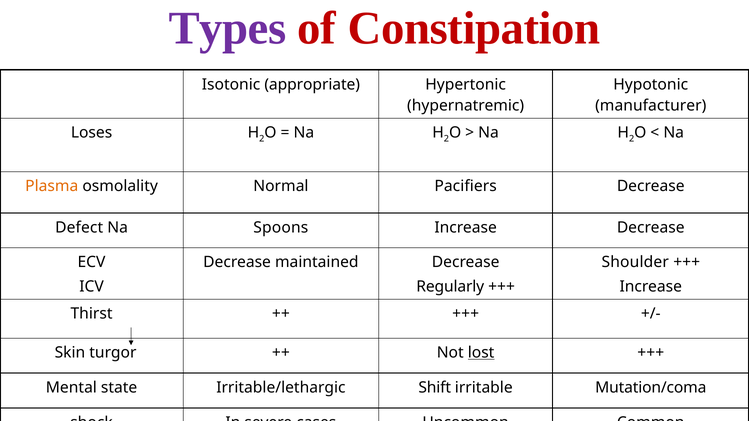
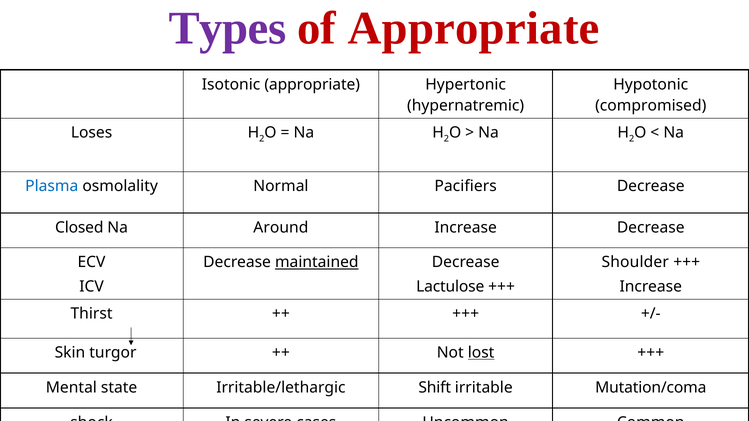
of Constipation: Constipation -> Appropriate (474, 28)
manufacturer: manufacturer -> compromised (651, 106)
Plasma colour: orange -> blue (52, 186)
Defect: Defect -> Closed (79, 228)
Spoons: Spoons -> Around (281, 228)
maintained underline: none -> present (317, 262)
Regularly: Regularly -> Lactulose (450, 287)
